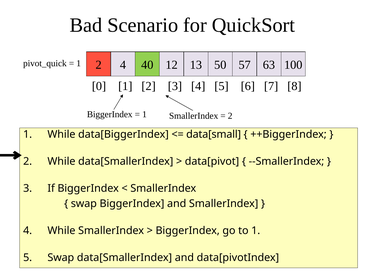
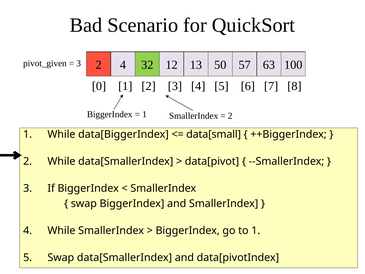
pivot_quick: pivot_quick -> pivot_given (45, 63)
1: 1 -> 3 (79, 63)
40: 40 -> 32 (147, 65)
